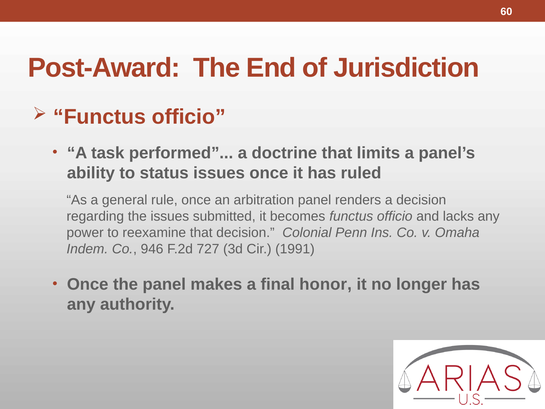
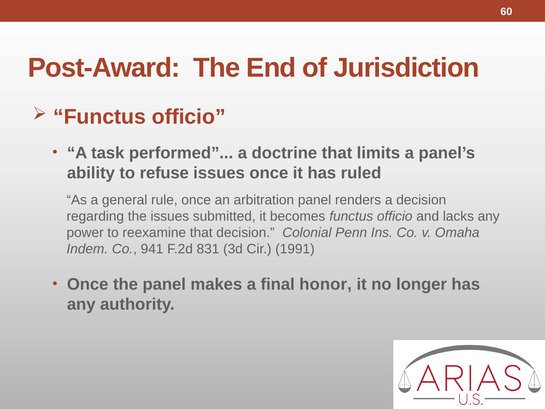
status: status -> refuse (164, 173)
946: 946 -> 941 (152, 249)
727: 727 -> 831 (208, 249)
